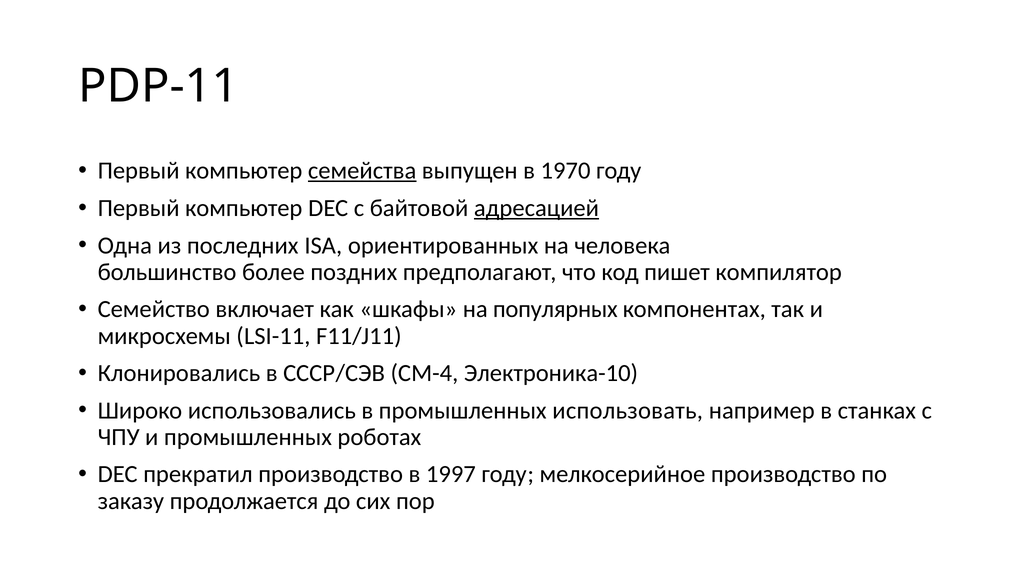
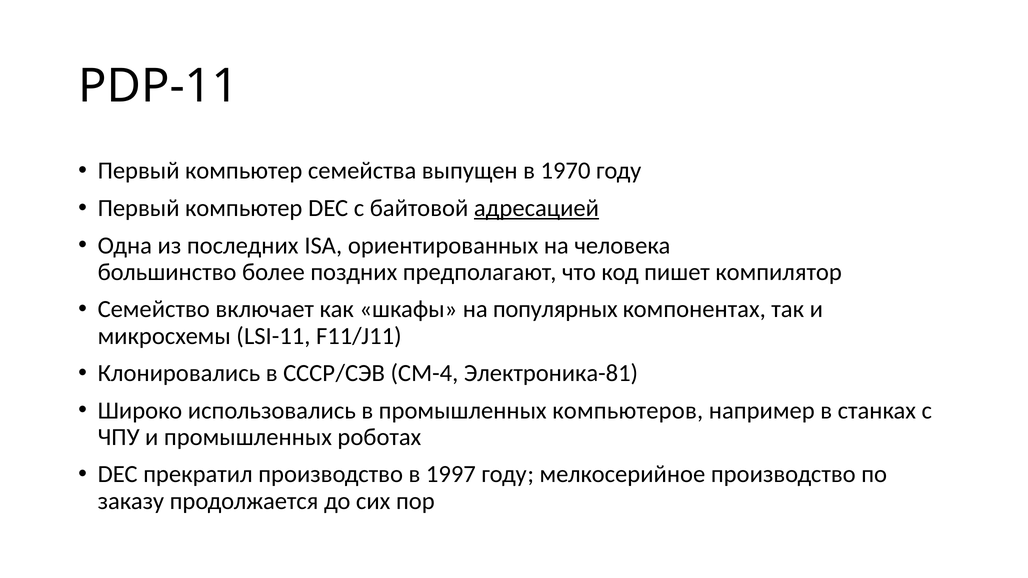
семейства underline: present -> none (362, 171)
Электроника-10: Электроника-10 -> Электроника-81 (551, 373)
использовать: использовать -> компьютеров (628, 411)
